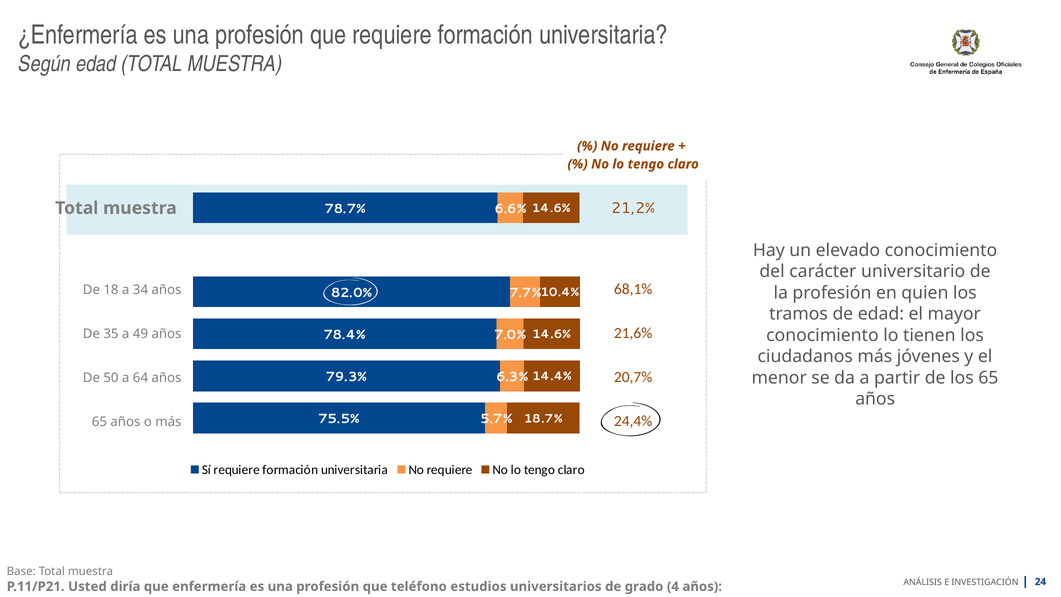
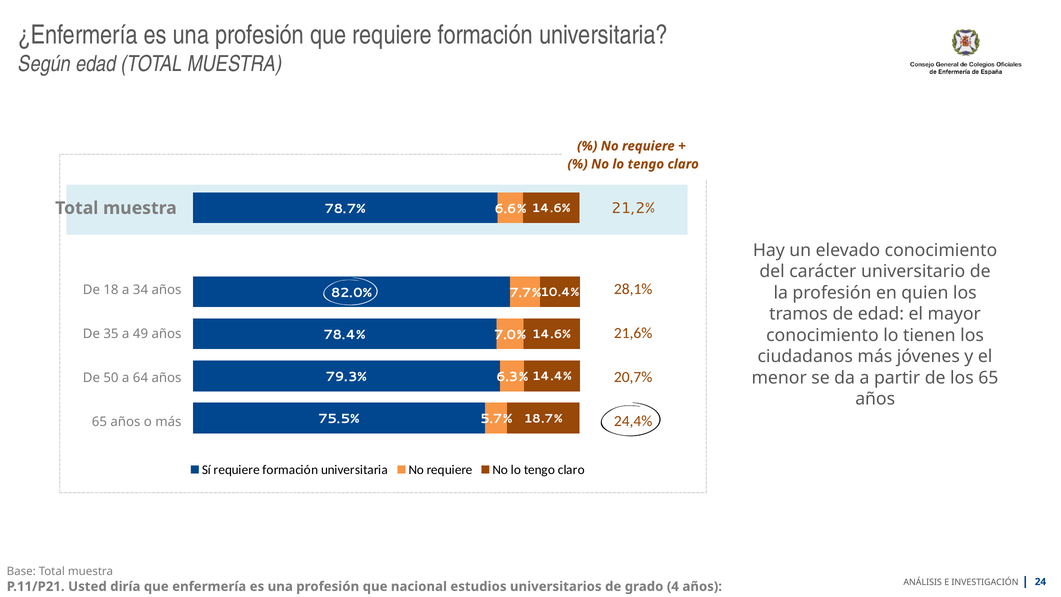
68,1%: 68,1% -> 28,1% (633, 289)
teléfono: teléfono -> nacional (419, 587)
